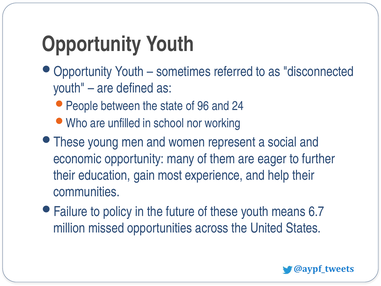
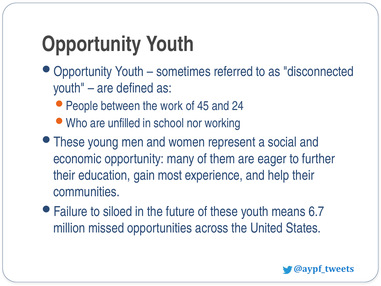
state: state -> work (172, 106)
96: 96 -> 45 (203, 106)
policy: policy -> siloed (118, 211)
